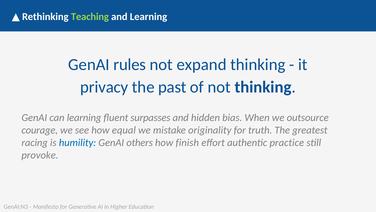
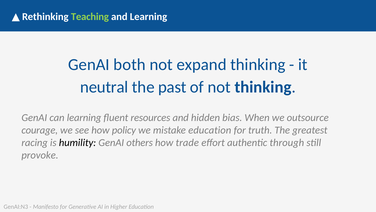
rules: rules -> both (130, 65)
privacy: privacy -> neutral (104, 87)
surpasses: surpasses -> resources (150, 117)
equal: equal -> policy (124, 130)
mistake originality: originality -> education (210, 130)
humility colour: blue -> black (77, 142)
finish: finish -> trade (187, 142)
practice: practice -> through (287, 142)
